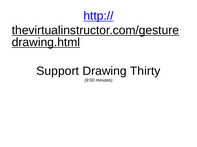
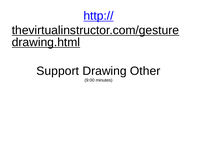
Thirty: Thirty -> Other (145, 71)
